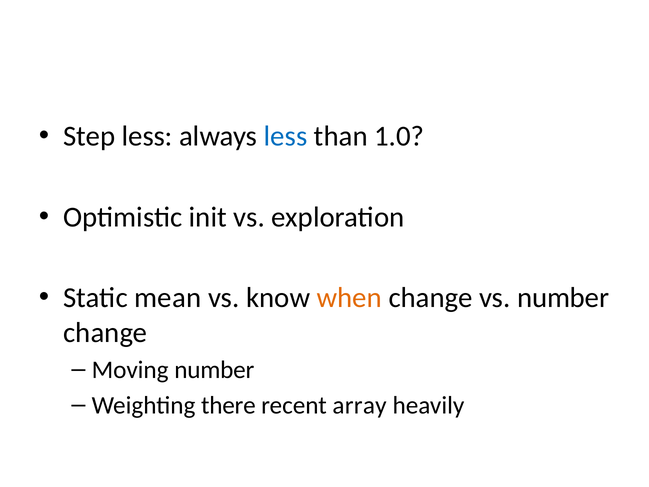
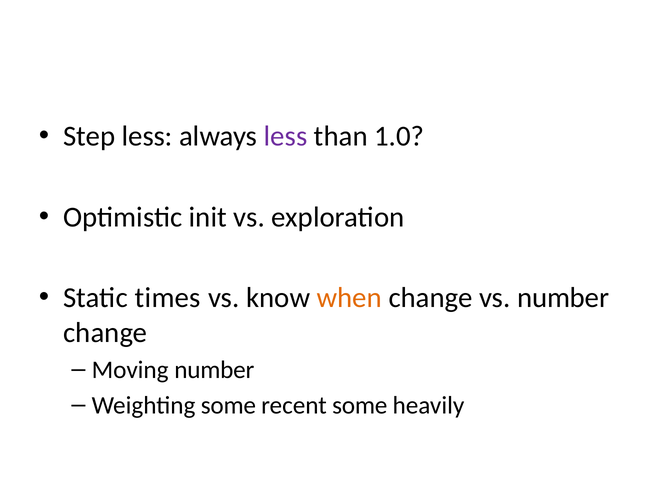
less colour: blue -> purple (286, 136)
mean: mean -> times (168, 298)
Weighting there: there -> some (228, 405)
recent array: array -> some (360, 405)
